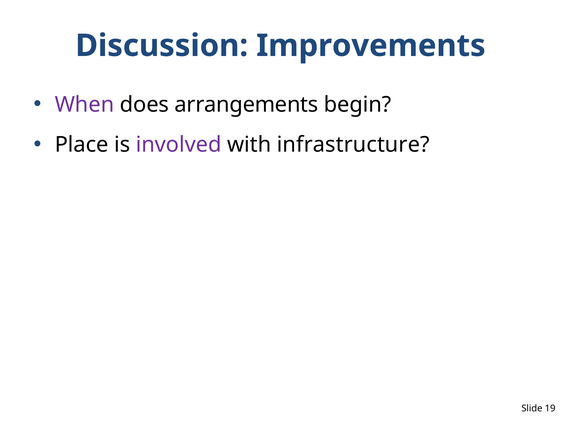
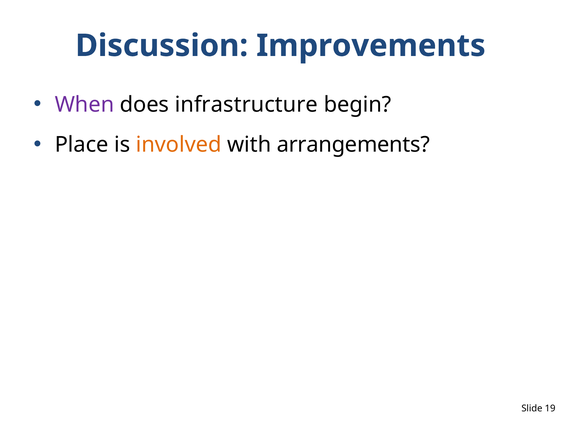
arrangements: arrangements -> infrastructure (246, 104)
involved colour: purple -> orange (179, 145)
infrastructure: infrastructure -> arrangements (353, 145)
